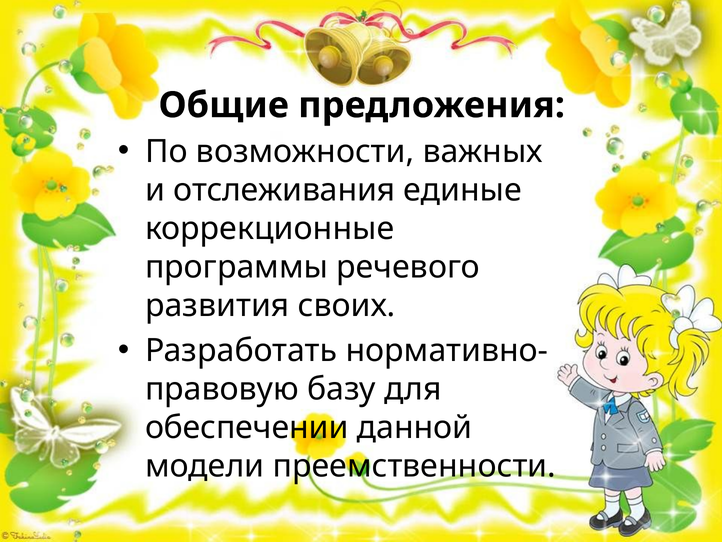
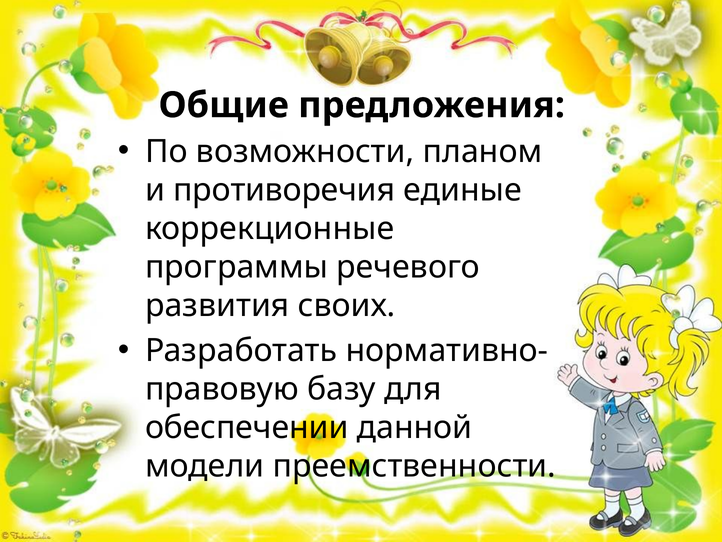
важных: важных -> планом (483, 151)
отслеживания: отслеживания -> противоречия (284, 190)
